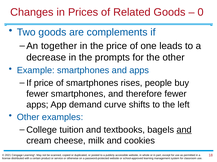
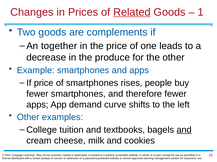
Related underline: none -> present (132, 12)
0: 0 -> 1 (201, 12)
prompts: prompts -> produce (112, 58)
